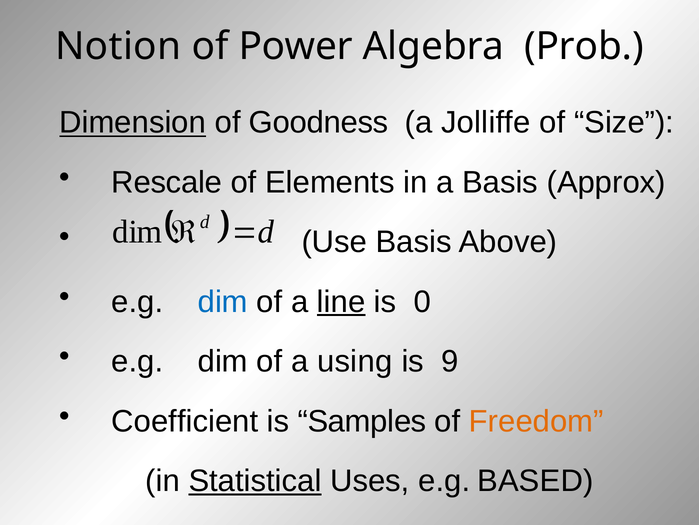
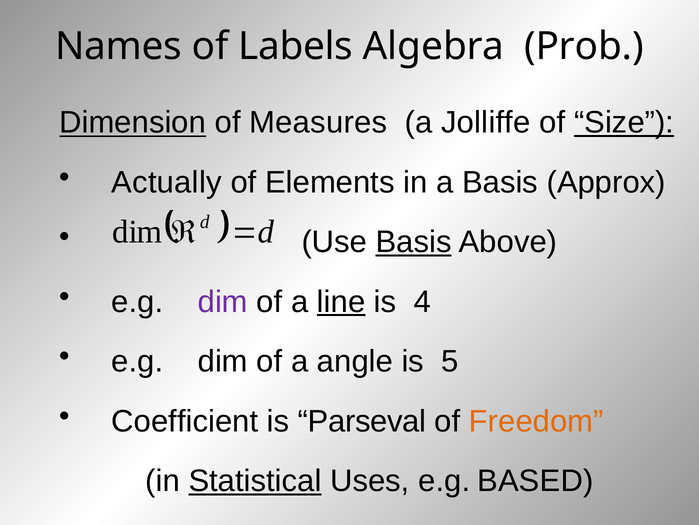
Notion: Notion -> Names (119, 46)
Power: Power -> Labels (296, 46)
Goodness: Goodness -> Measures (318, 122)
Size underline: none -> present (624, 122)
Rescale: Rescale -> Actually (167, 182)
Basis underline: none -> present (414, 242)
dim colour: blue -> purple (223, 301)
0: 0 -> 4 (422, 301)
using: using -> angle (355, 361)
9: 9 -> 5 (450, 361)
Samples: Samples -> Parseval (362, 421)
